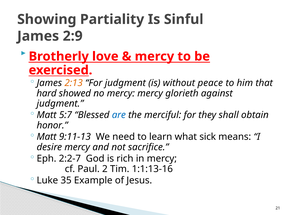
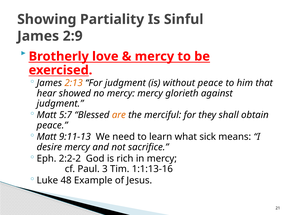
hard: hard -> hear (47, 93)
are colour: blue -> orange (119, 115)
honor: honor -> peace (52, 126)
2:2-7: 2:2-7 -> 2:2-2 (70, 159)
2: 2 -> 3 (105, 169)
35: 35 -> 48 (66, 181)
